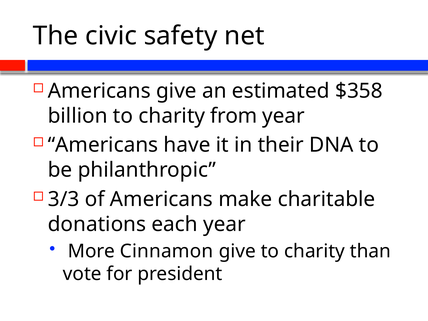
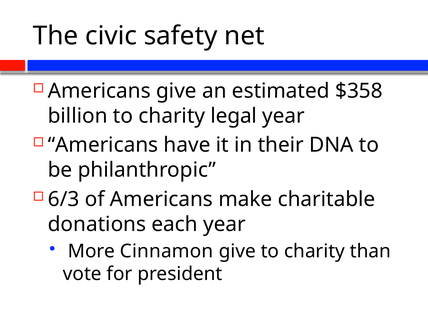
from: from -> legal (234, 116)
3/3: 3/3 -> 6/3 (64, 199)
